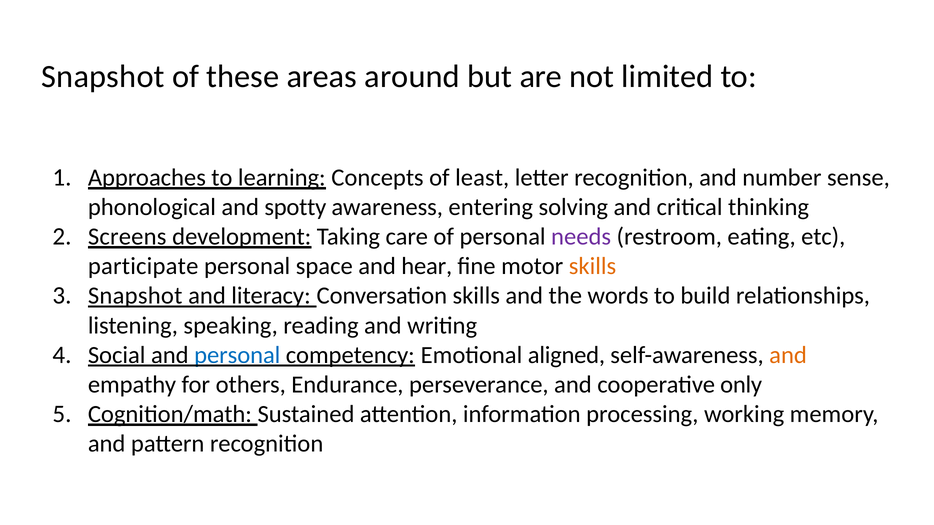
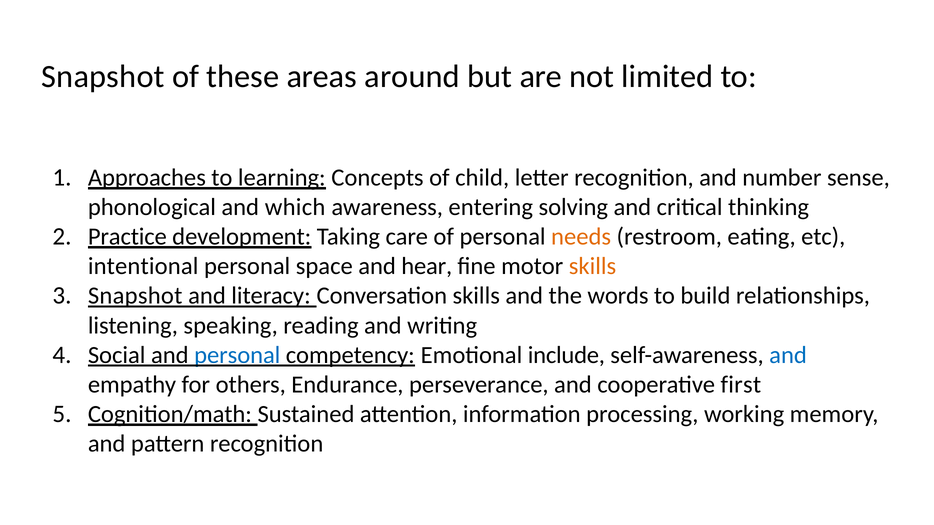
least: least -> child (482, 178)
spotty: spotty -> which (295, 207)
Screens: Screens -> Practice (127, 237)
needs colour: purple -> orange (581, 237)
participate: participate -> intentional (143, 267)
aligned: aligned -> include (566, 355)
and colour: orange -> blue (788, 355)
only: only -> first (741, 385)
